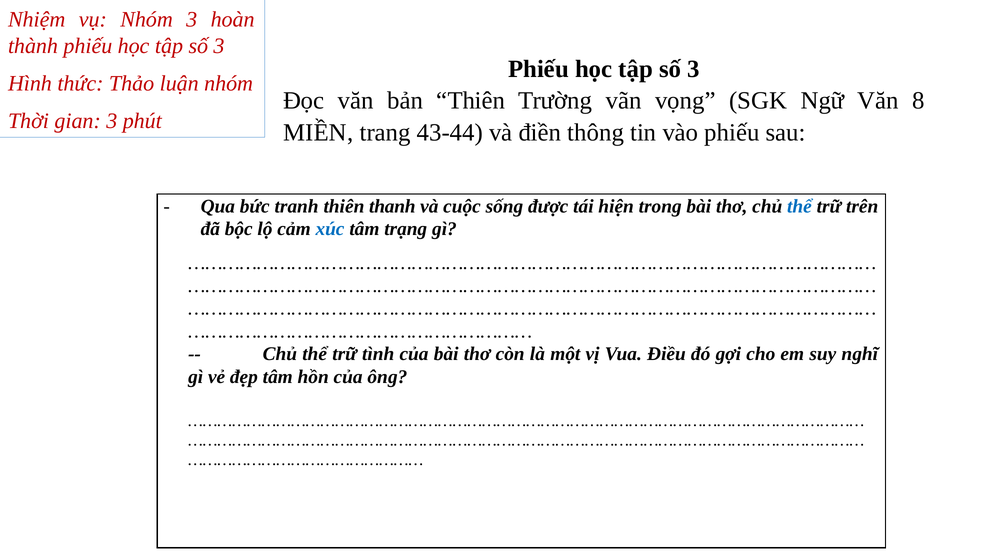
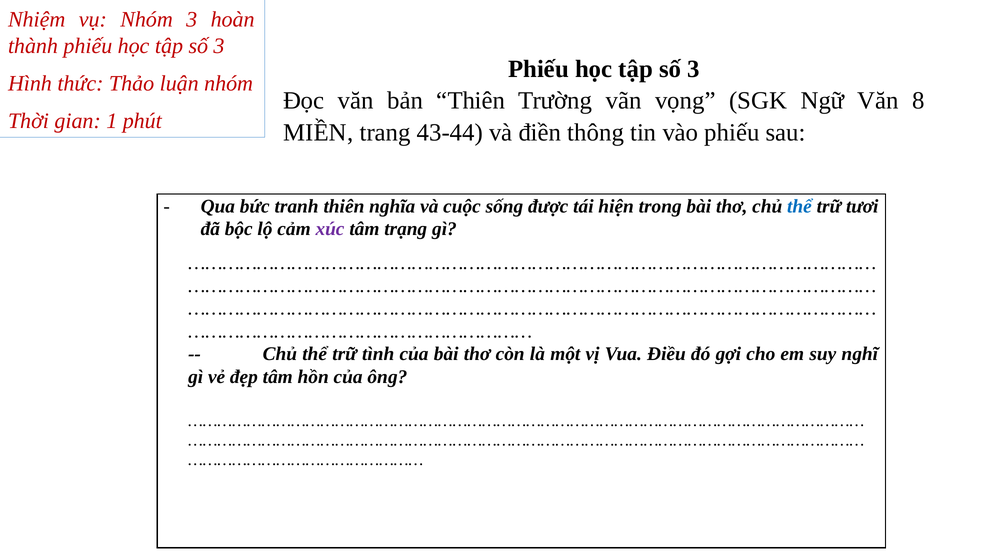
gian 3: 3 -> 1 (112, 121)
thanh: thanh -> nghĩa (392, 206)
trên: trên -> tươi (862, 206)
xúc colour: blue -> purple (330, 229)
